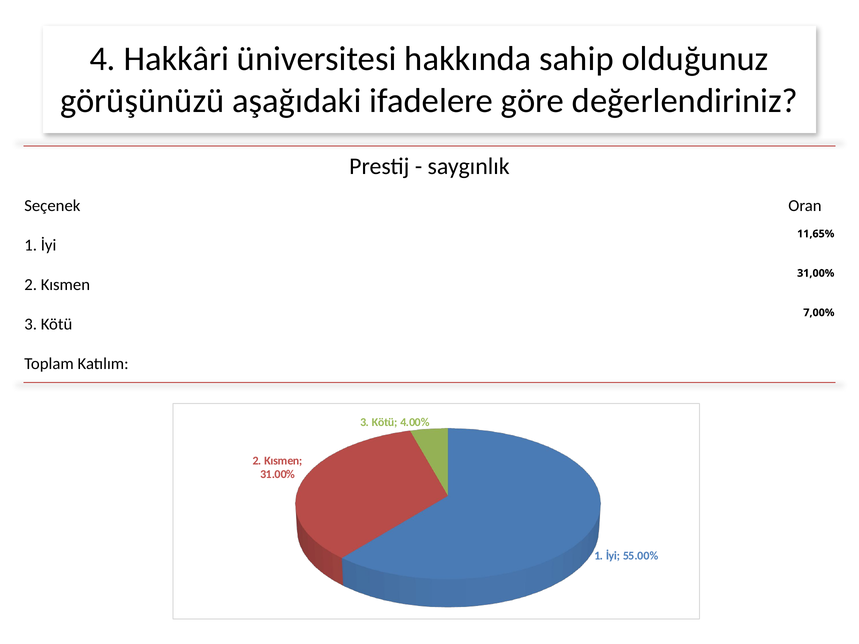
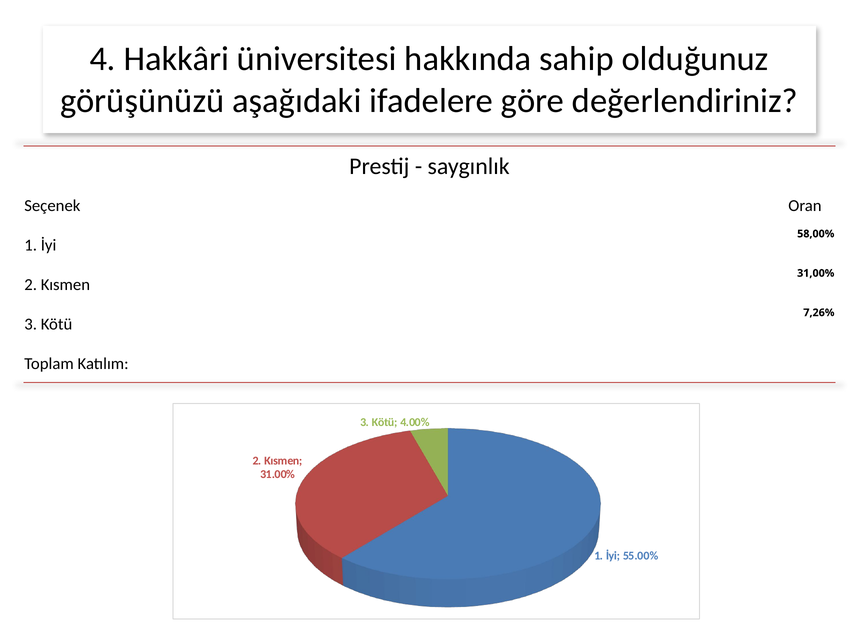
11,65%: 11,65% -> 58,00% (816, 234)
7,00%: 7,00% -> 7,26% (819, 313)
